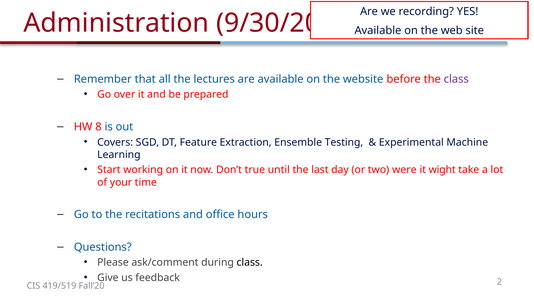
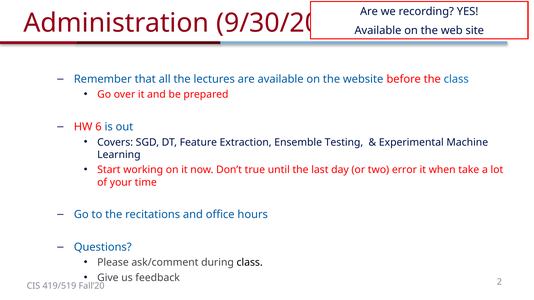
class colour: purple -> blue (456, 79)
8: 8 -> 6 (98, 127)
were: were -> error (404, 170)
wight: wight -> when (442, 170)
